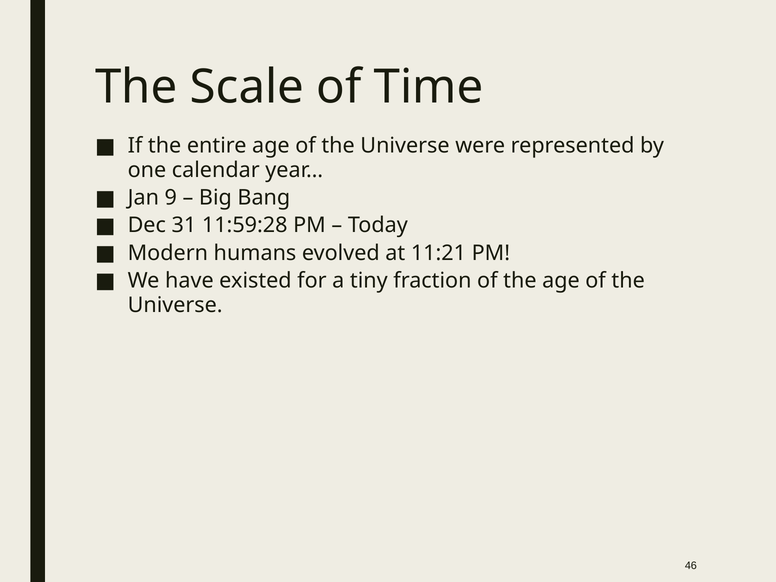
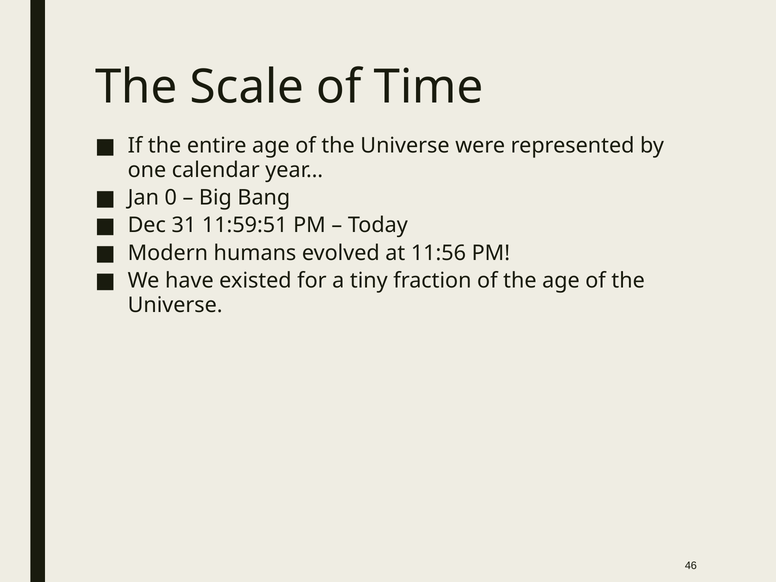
9: 9 -> 0 (171, 198)
11:59:28: 11:59:28 -> 11:59:51 (245, 225)
11:21: 11:21 -> 11:56 (438, 253)
